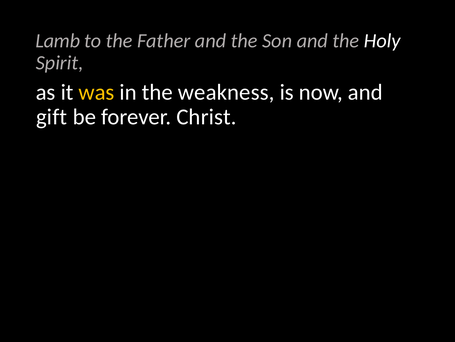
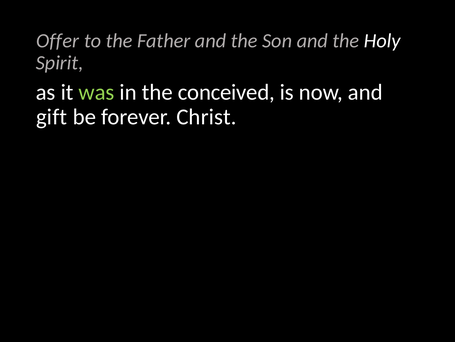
Lamb: Lamb -> Offer (58, 41)
was colour: yellow -> light green (97, 92)
weakness: weakness -> conceived (226, 92)
